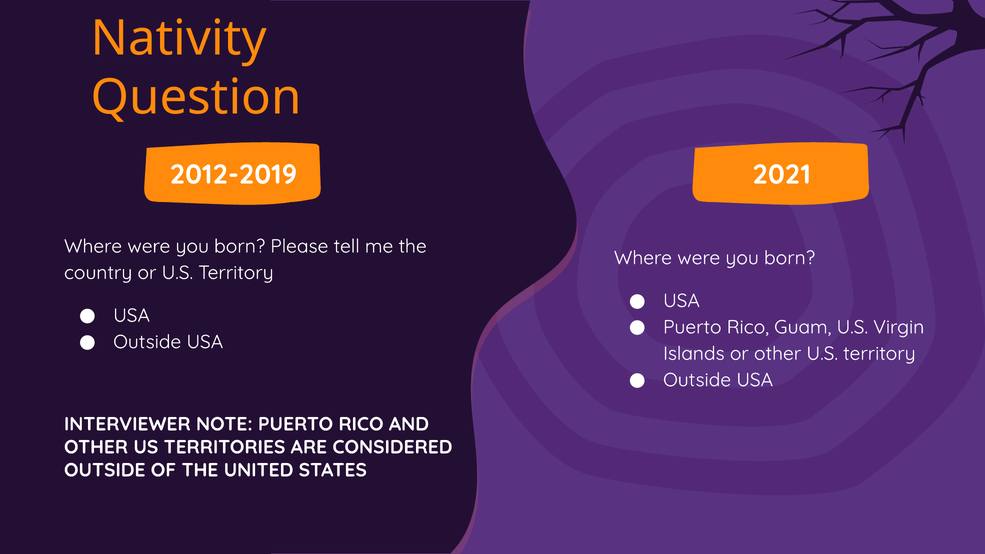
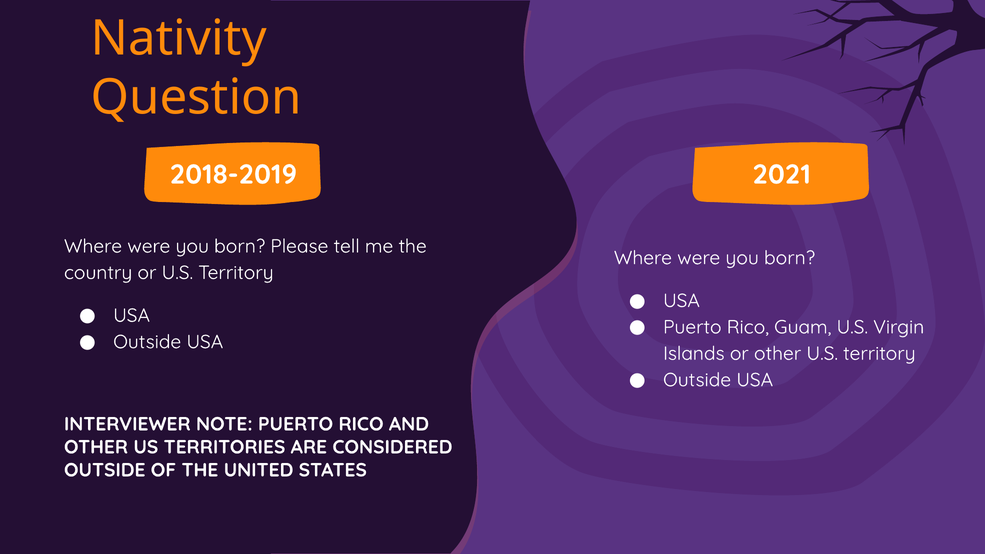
2012-2019: 2012-2019 -> 2018-2019 (233, 175)
